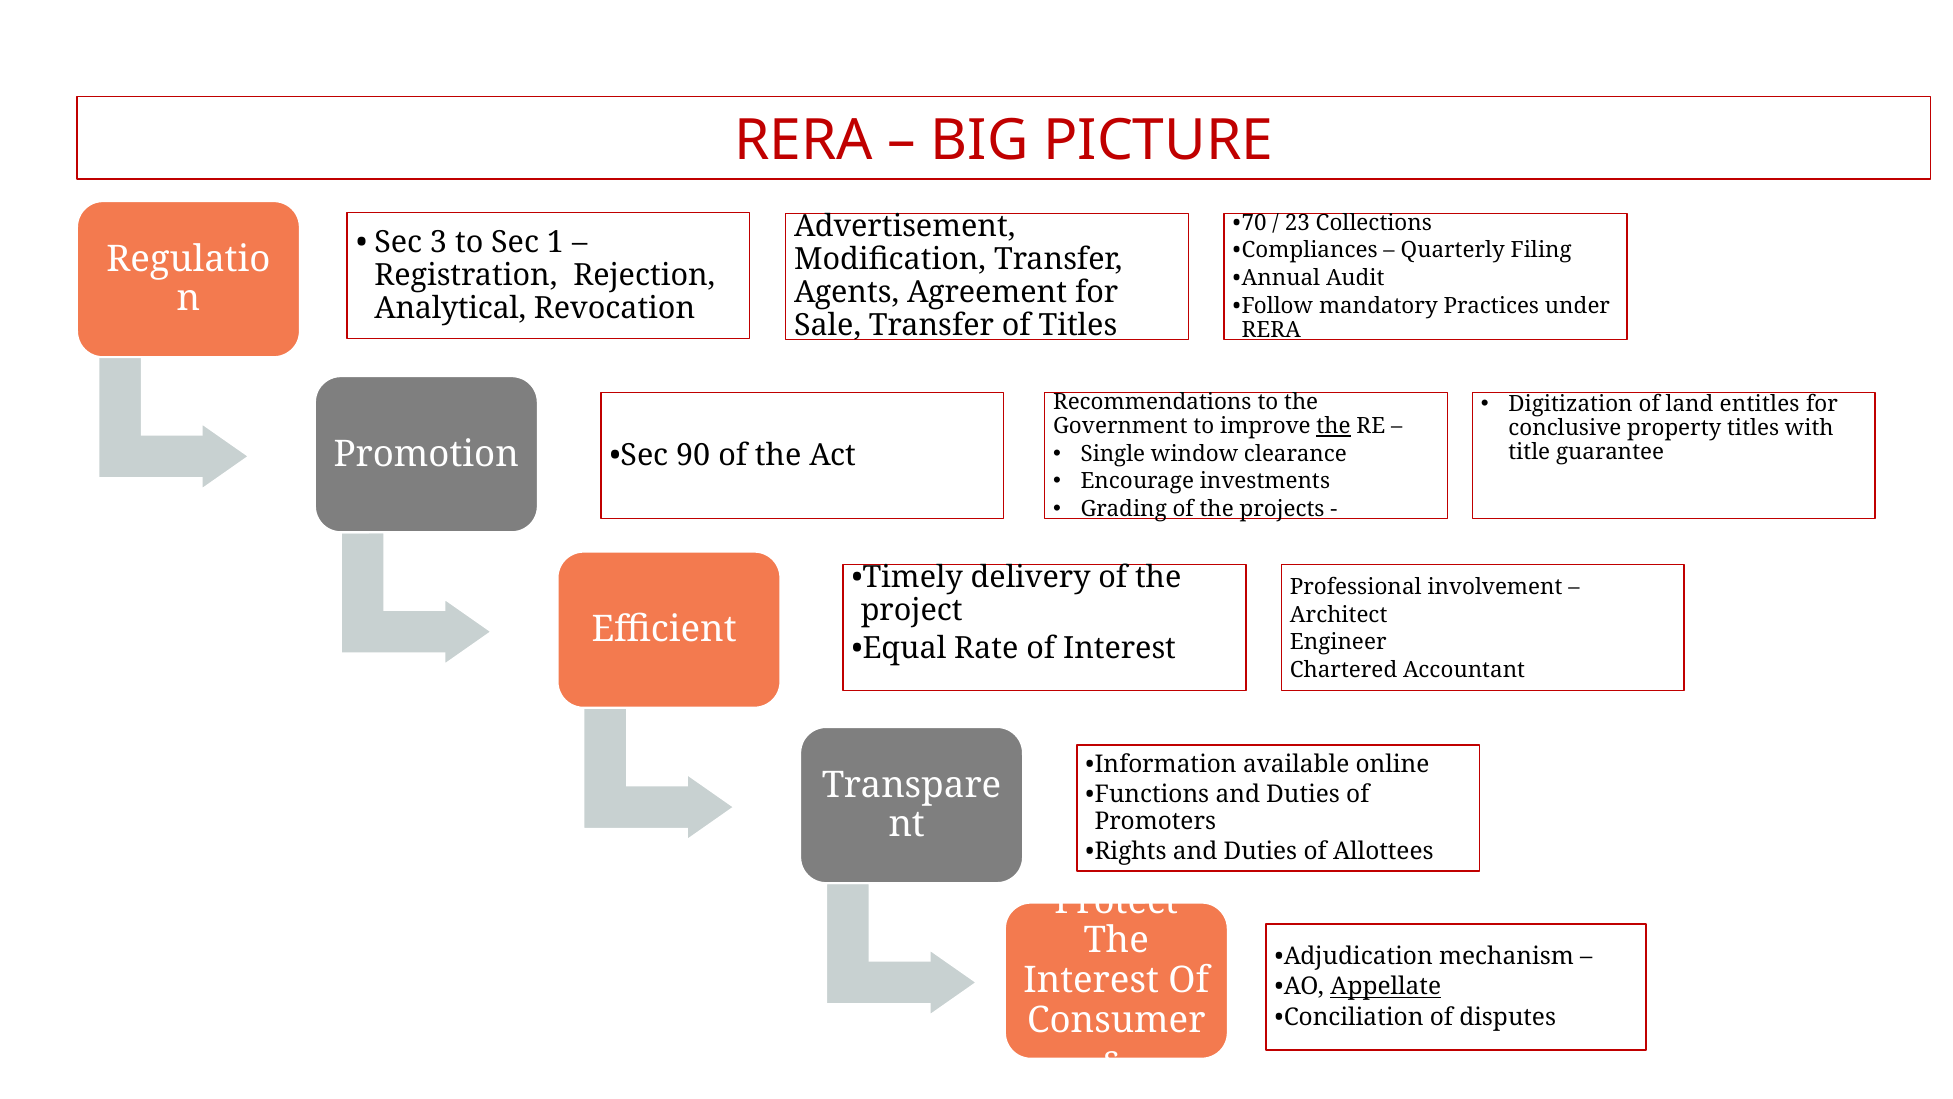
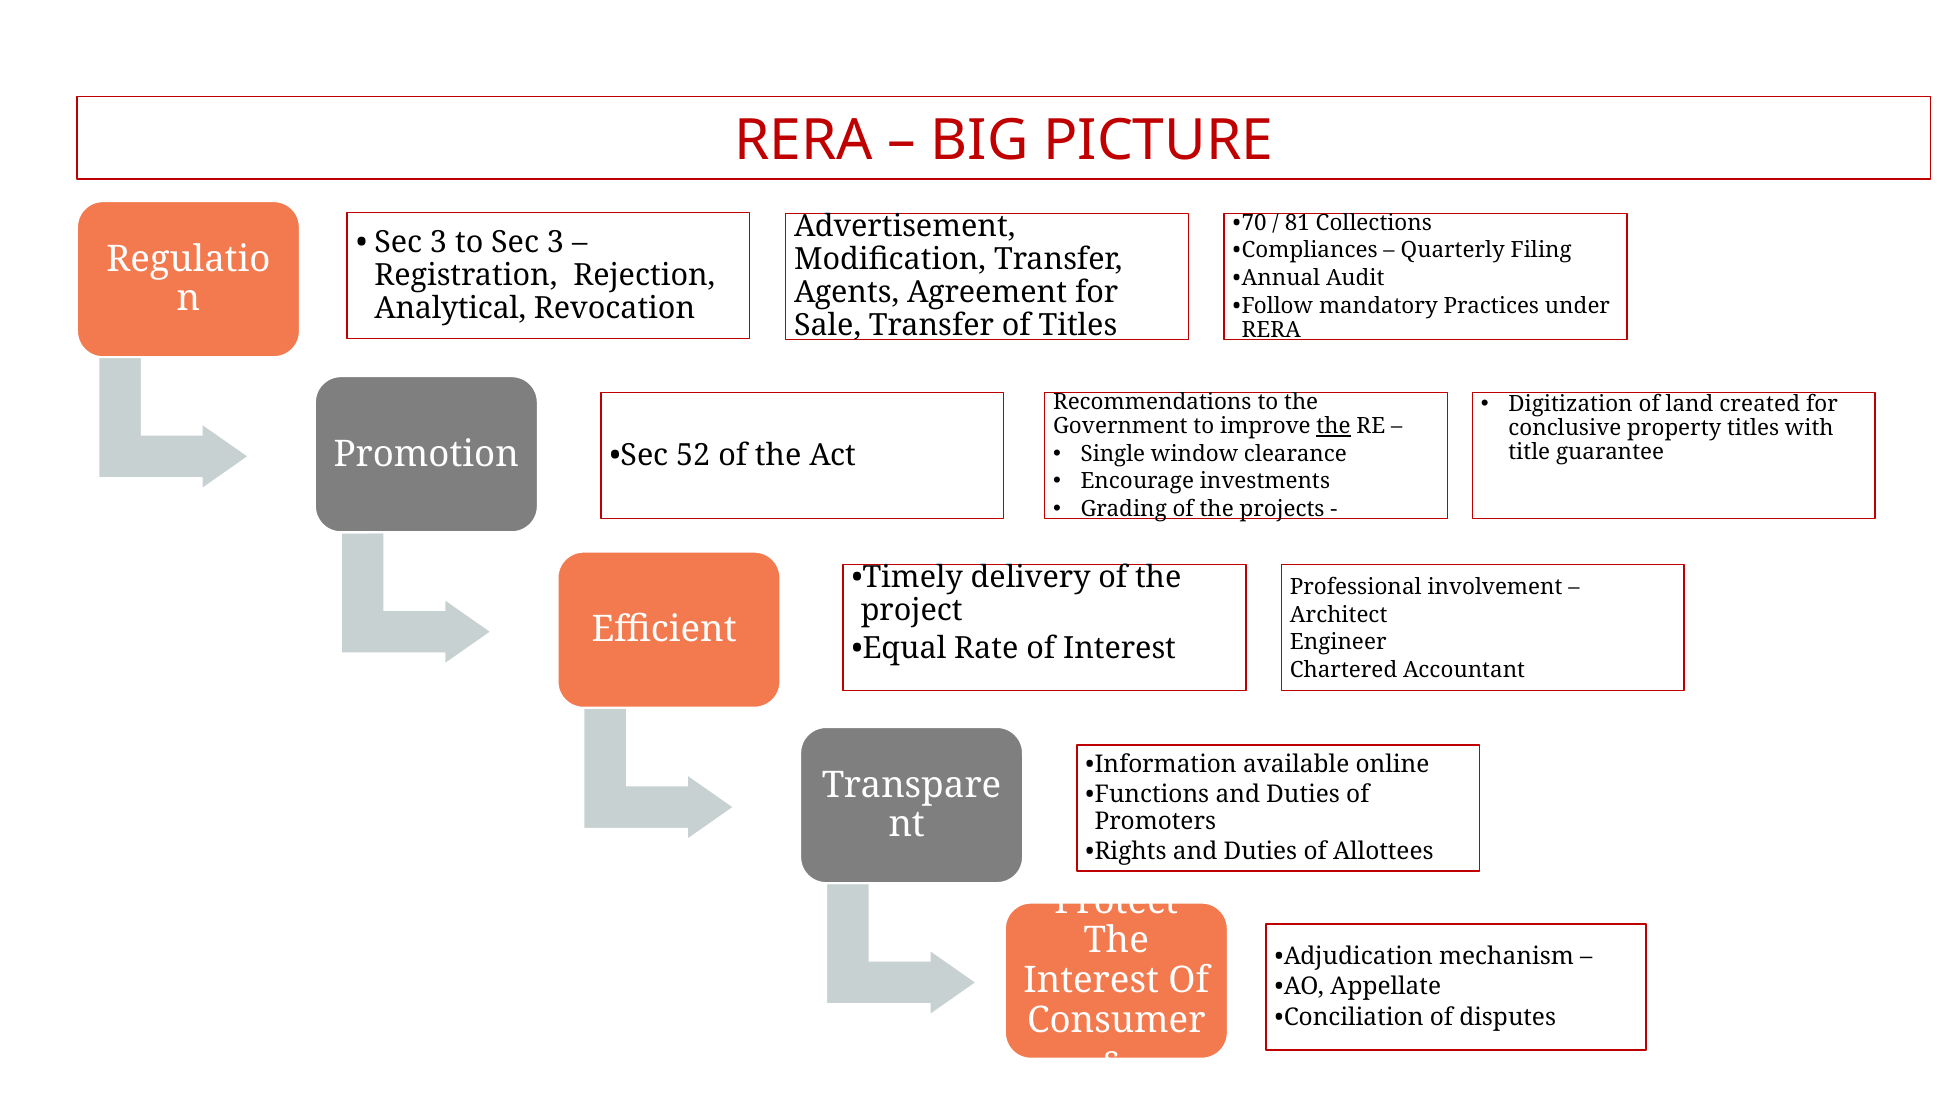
23: 23 -> 81 (1297, 223)
to Sec 1: 1 -> 3 (555, 242)
entitles: entitles -> created (1760, 404)
90: 90 -> 52 (693, 455)
Appellate underline: present -> none (1386, 987)
